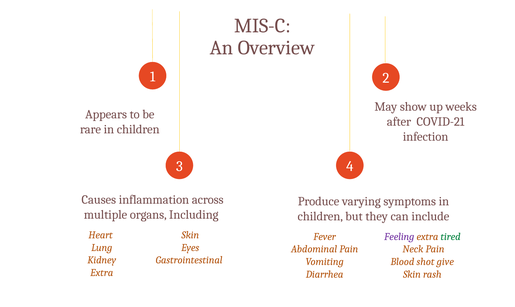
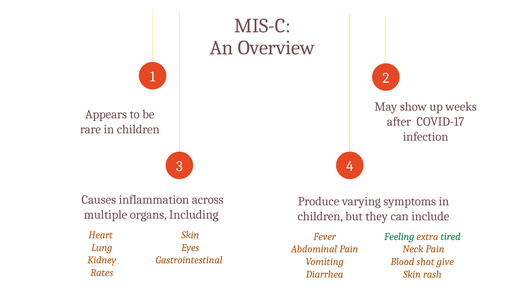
COVID-21: COVID-21 -> COVID-17 (440, 122)
Feeling colour: purple -> green (399, 236)
Extra: Extra -> Rates (102, 272)
